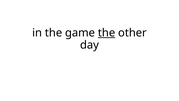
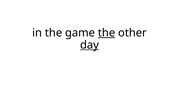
day underline: none -> present (89, 45)
